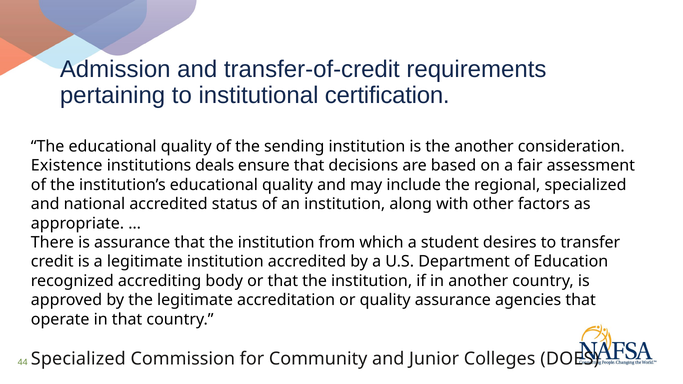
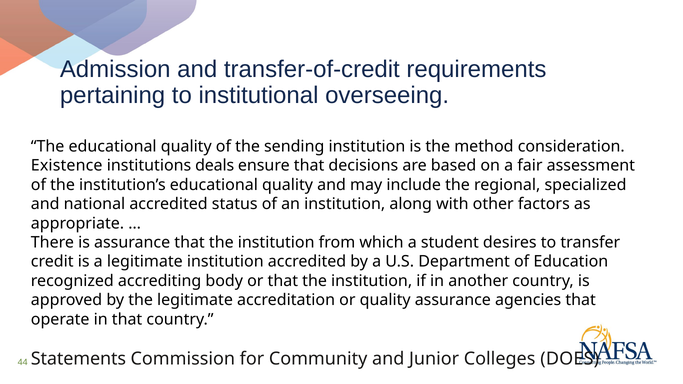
certification: certification -> overseeing (387, 95)
the another: another -> method (484, 146)
Specialized: Specialized -> Statements (78, 359)
